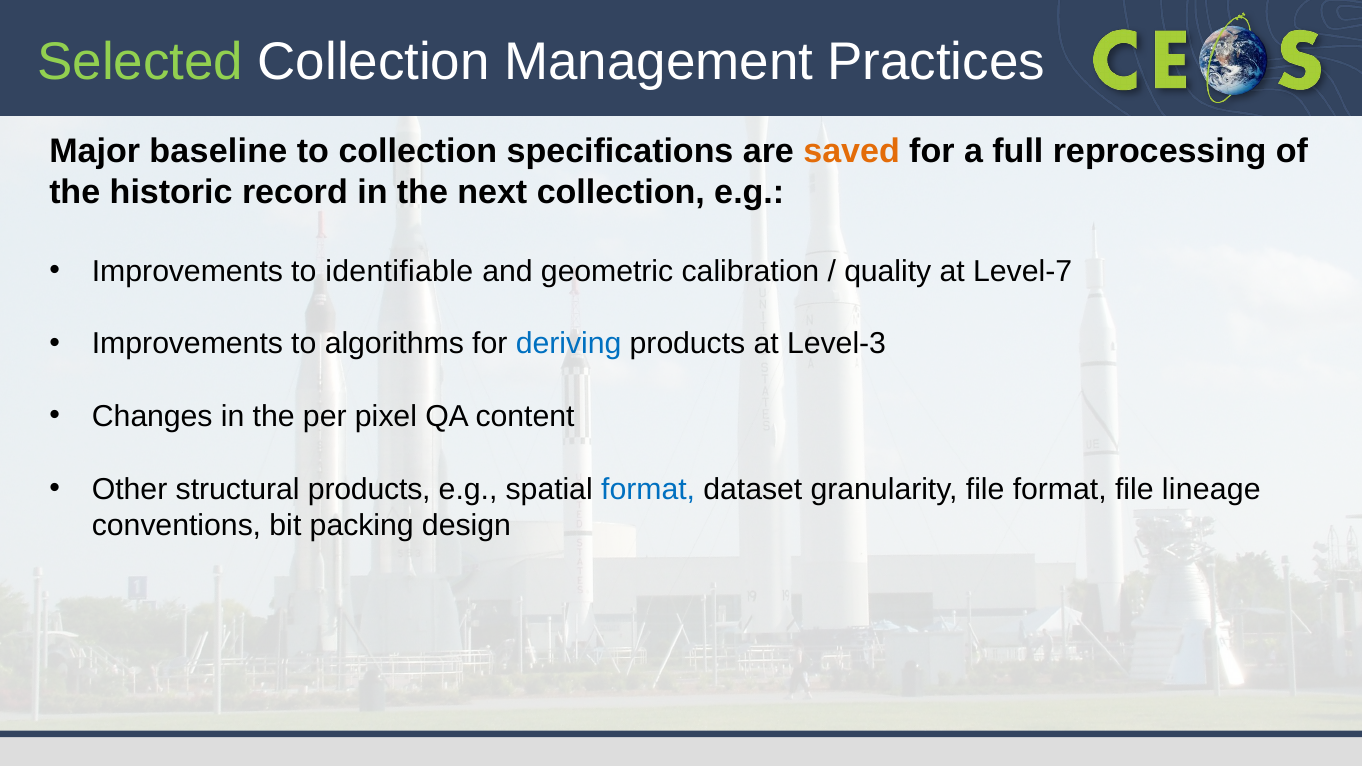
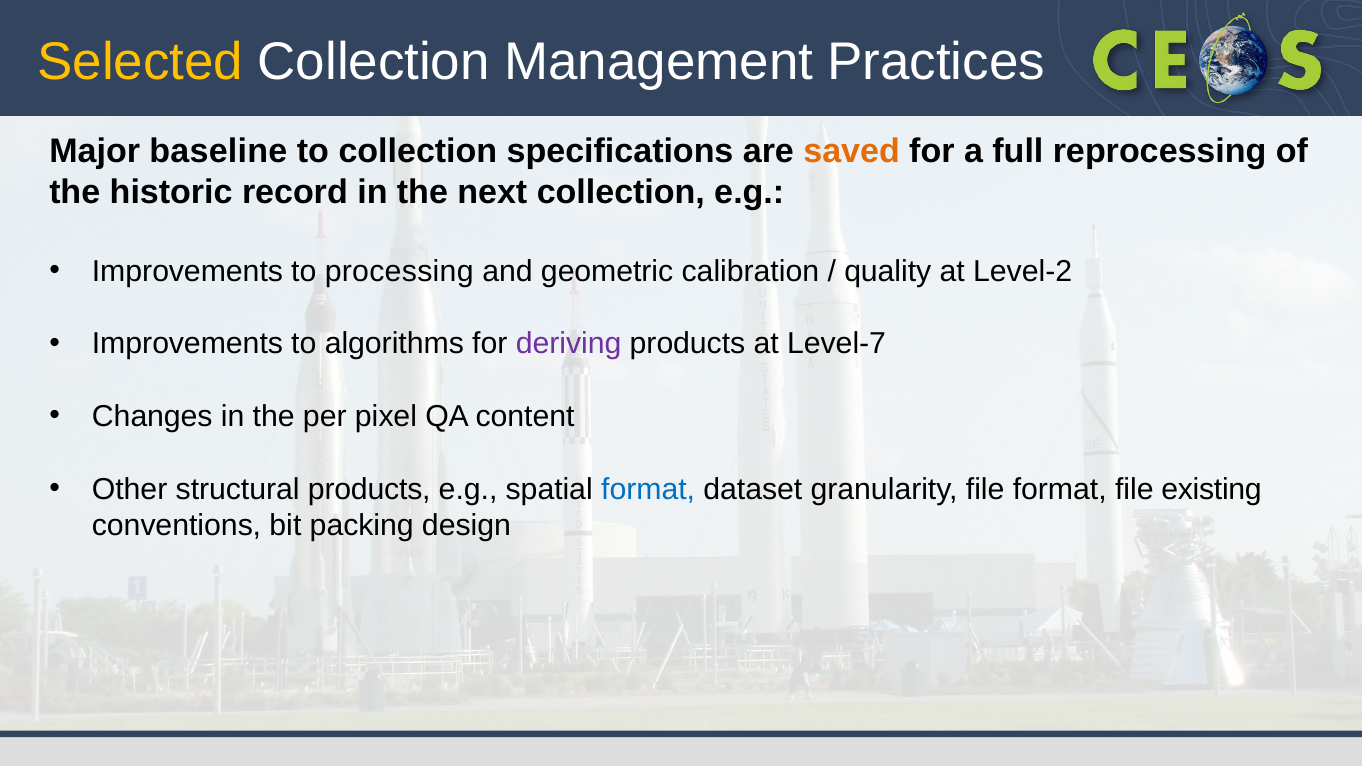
Selected colour: light green -> yellow (140, 62)
identifiable: identifiable -> processing (399, 271)
Level-7: Level-7 -> Level-2 (1023, 271)
deriving colour: blue -> purple (569, 344)
Level-3: Level-3 -> Level-7 (837, 344)
lineage: lineage -> existing (1212, 489)
